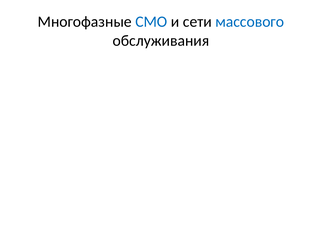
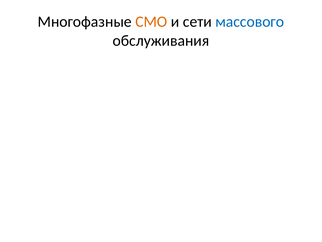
СМО colour: blue -> orange (151, 22)
